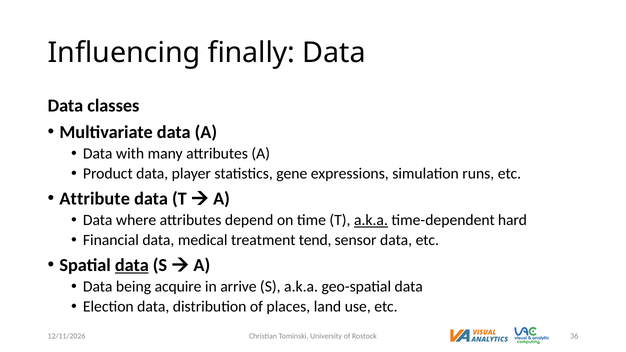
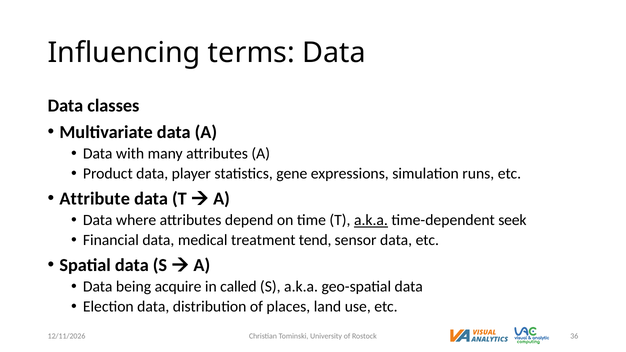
finally: finally -> terms (251, 53)
hard: hard -> seek (512, 220)
data underline: present -> none (132, 265)
arrive: arrive -> called (238, 287)
